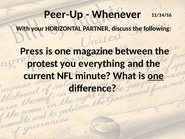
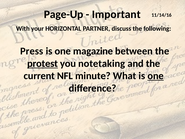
Peer-Up: Peer-Up -> Page-Up (64, 14)
Whenever: Whenever -> Important (116, 14)
protest underline: none -> present (43, 63)
everything: everything -> notetaking (102, 63)
